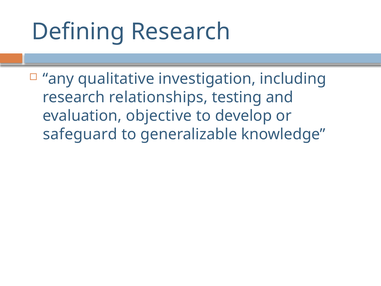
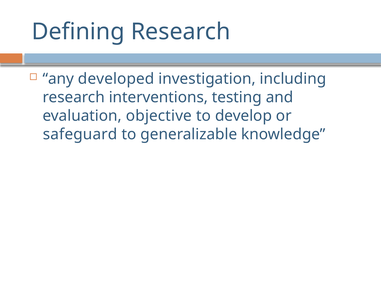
qualitative: qualitative -> developed (116, 79)
relationships: relationships -> interventions (158, 97)
